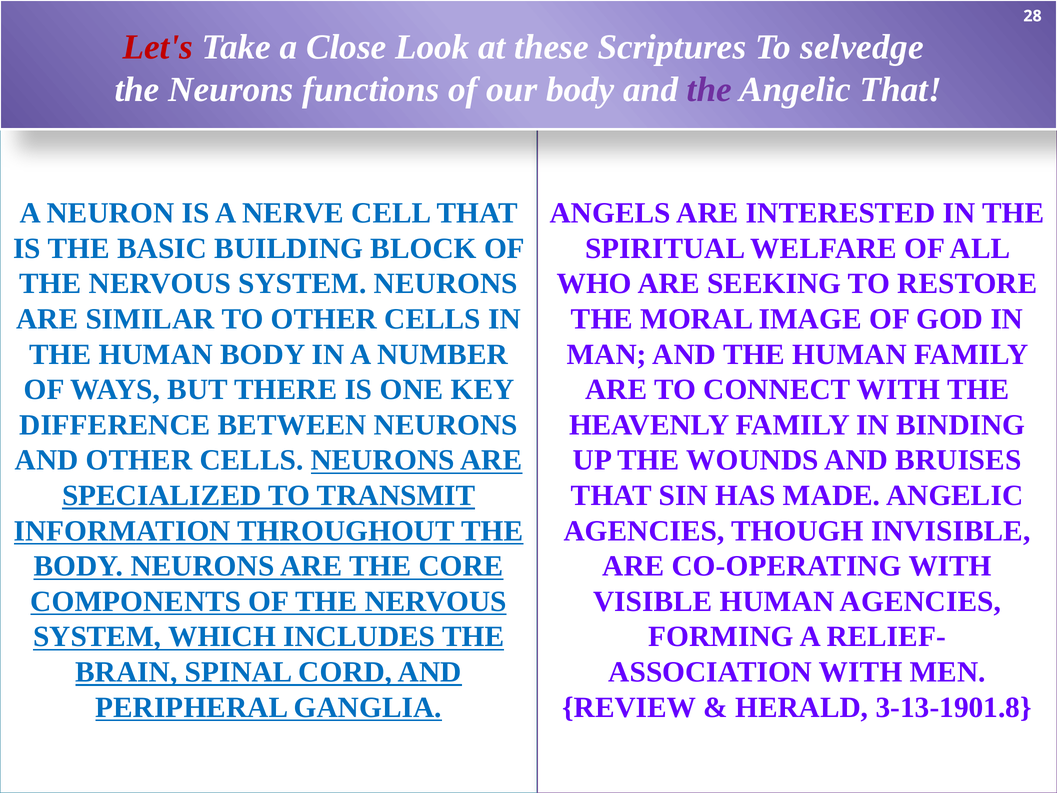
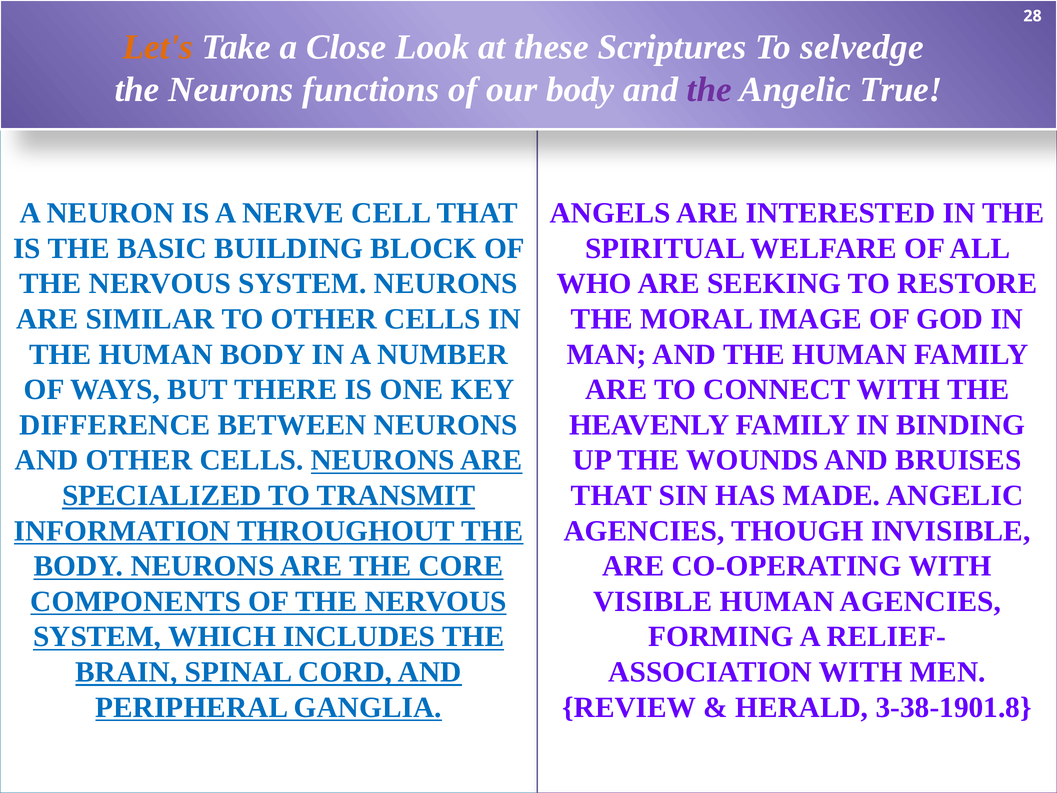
Let's colour: red -> orange (158, 47)
Angelic That: That -> True (901, 90)
3-13-1901.8: 3-13-1901.8 -> 3-38-1901.8 (954, 707)
